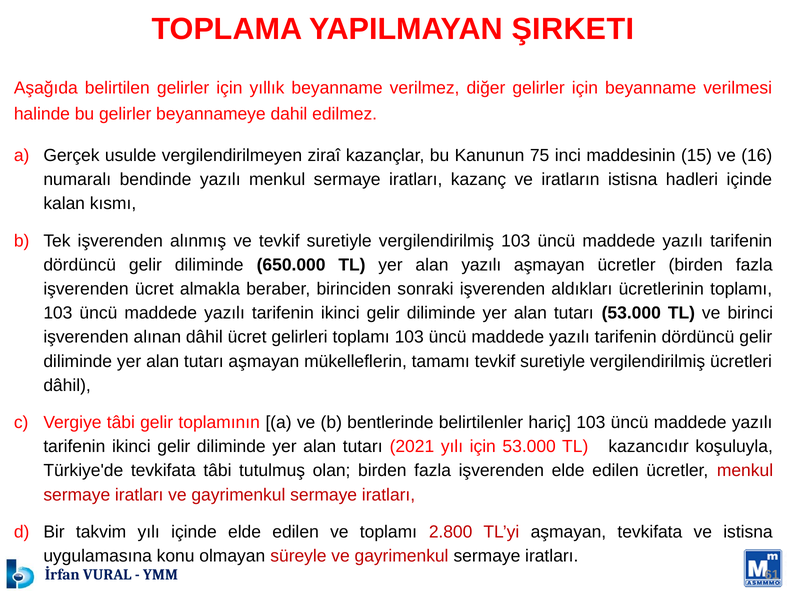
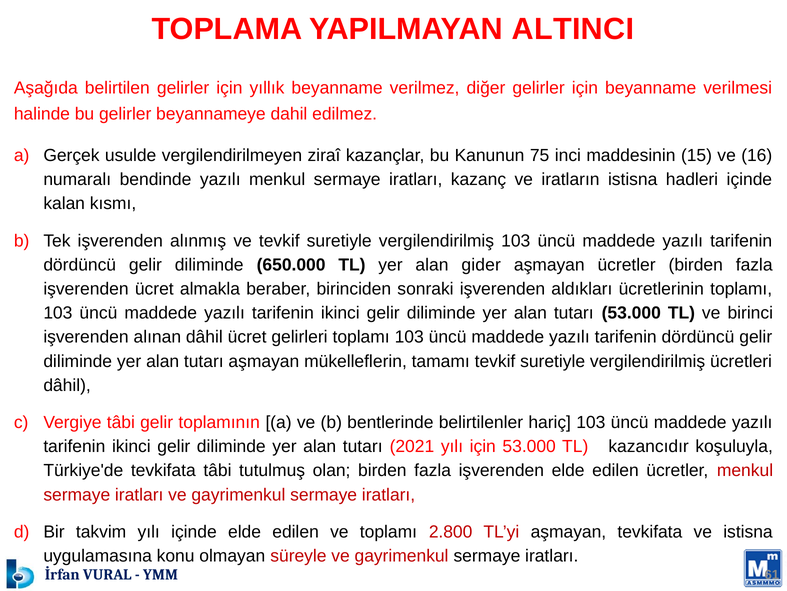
ŞIRKETI: ŞIRKETI -> ALTINCI (573, 29)
alan yazılı: yazılı -> gider (481, 265)
